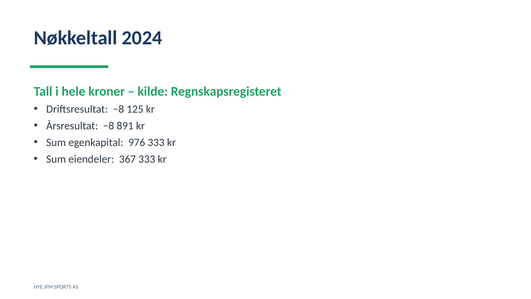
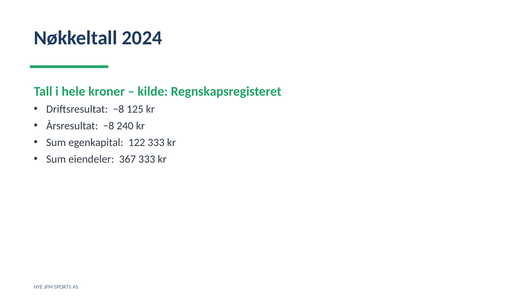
891: 891 -> 240 (125, 126)
976: 976 -> 122 (137, 142)
